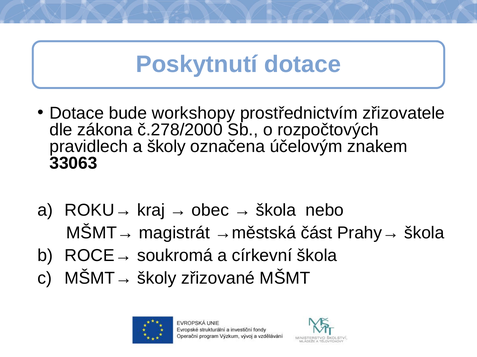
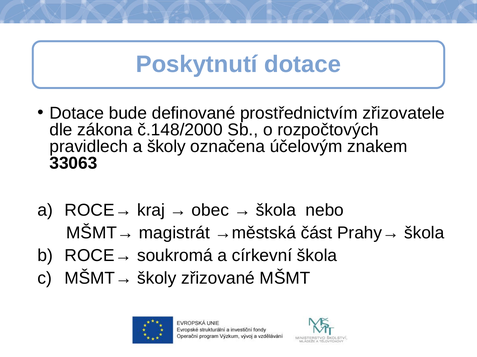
workshopy: workshopy -> definované (194, 113)
č.278/2000: č.278/2000 -> č.148/2000 (180, 130)
a ROKU→: ROKU→ -> ROCE→ (98, 211)
